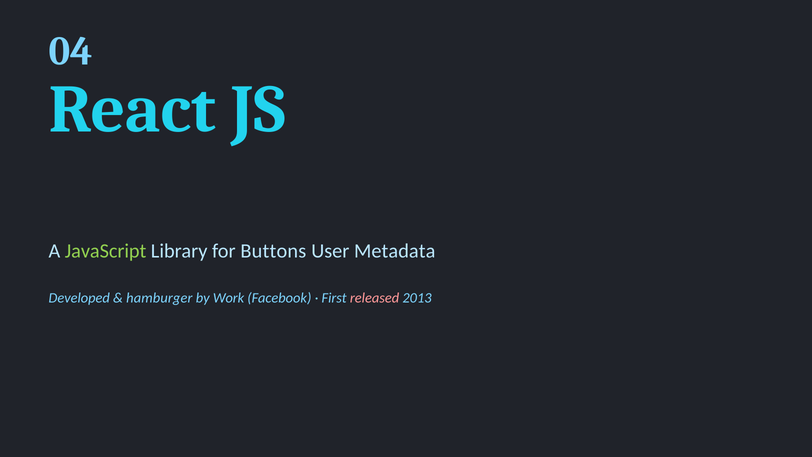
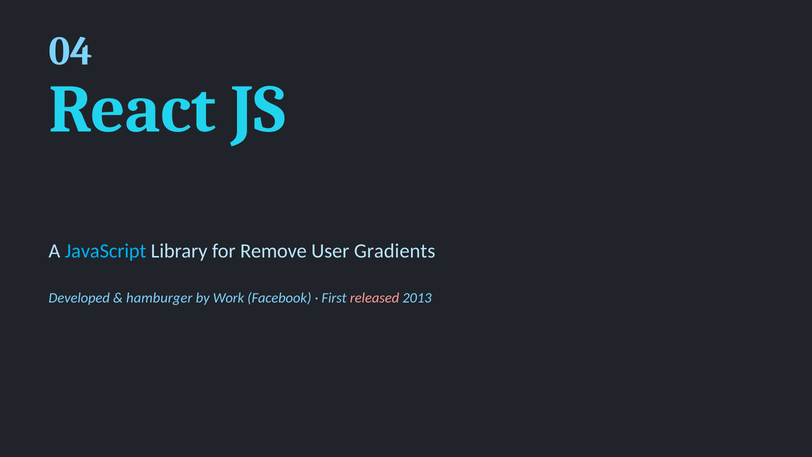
JavaScript colour: light green -> light blue (106, 251)
Buttons: Buttons -> Remove (274, 251)
Metadata: Metadata -> Gradients (395, 251)
